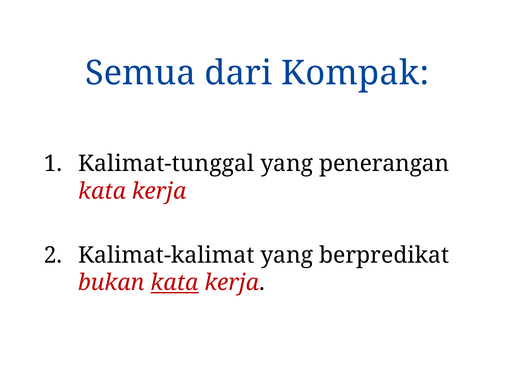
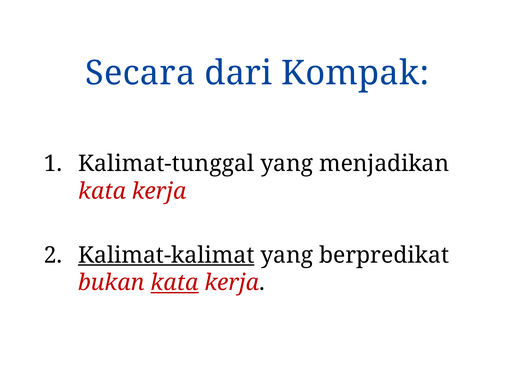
Semua: Semua -> Secara (140, 73)
penerangan: penerangan -> menjadikan (384, 164)
Kalimat-kalimat underline: none -> present (166, 255)
